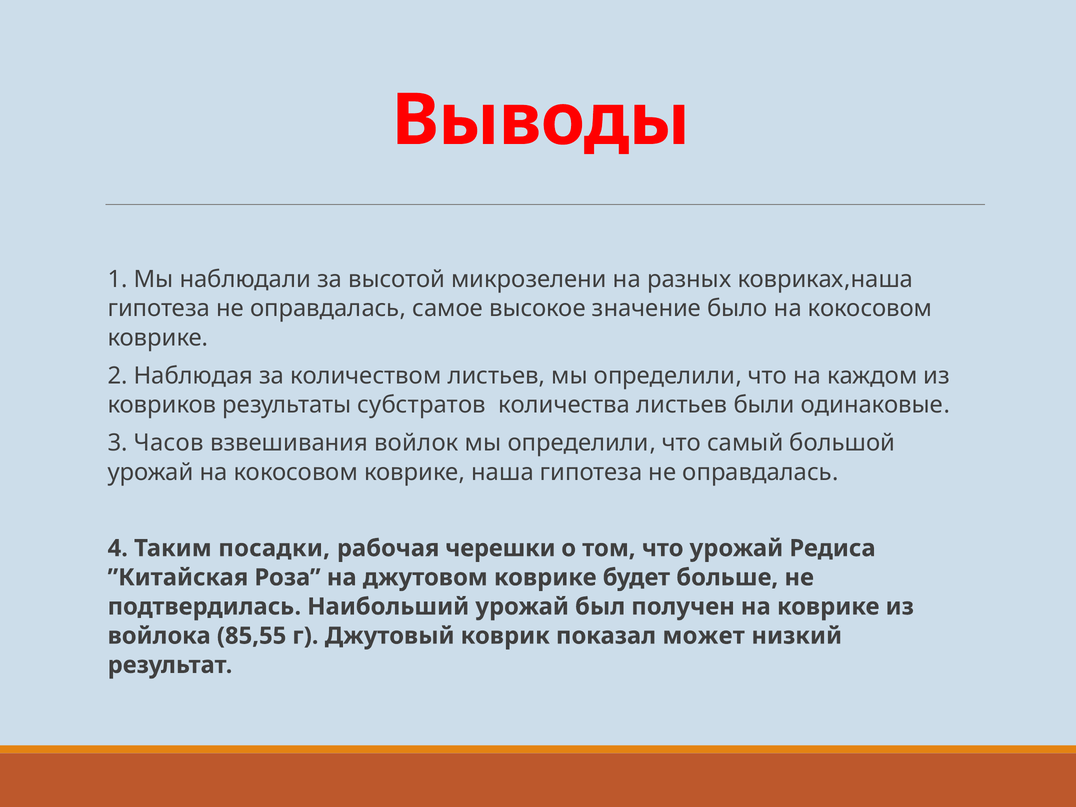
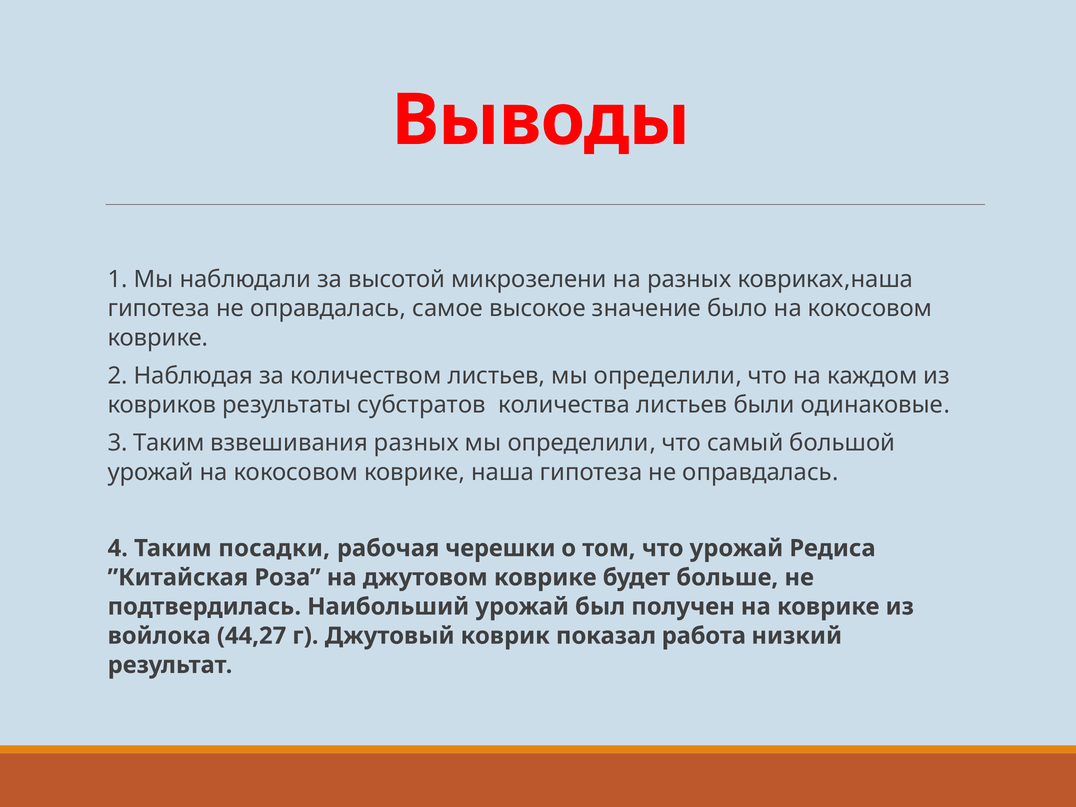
3 Часов: Часов -> Таким (169, 443)
взвешивания войлок: войлок -> разных (416, 443)
85,55: 85,55 -> 44,27 (252, 636)
может: может -> работа (704, 636)
